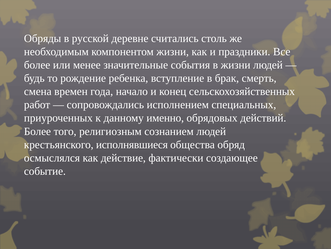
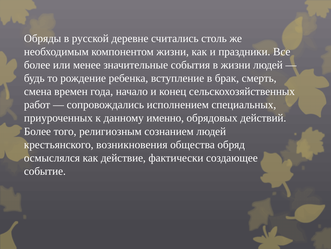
исполнявшиеся: исполнявшиеся -> возникновения (132, 144)
